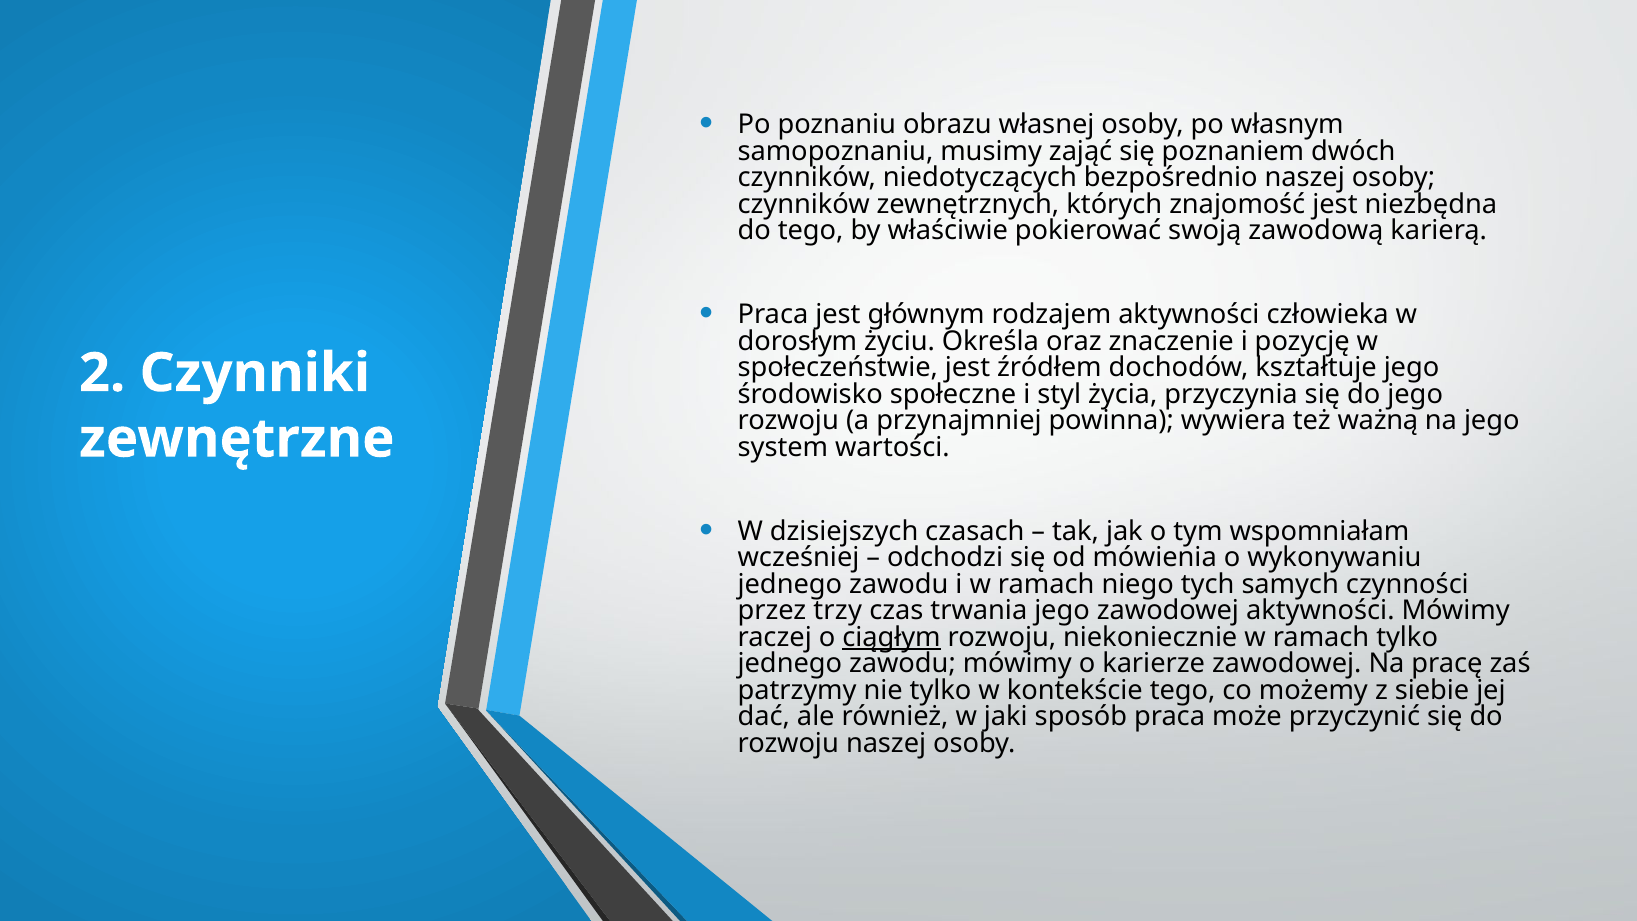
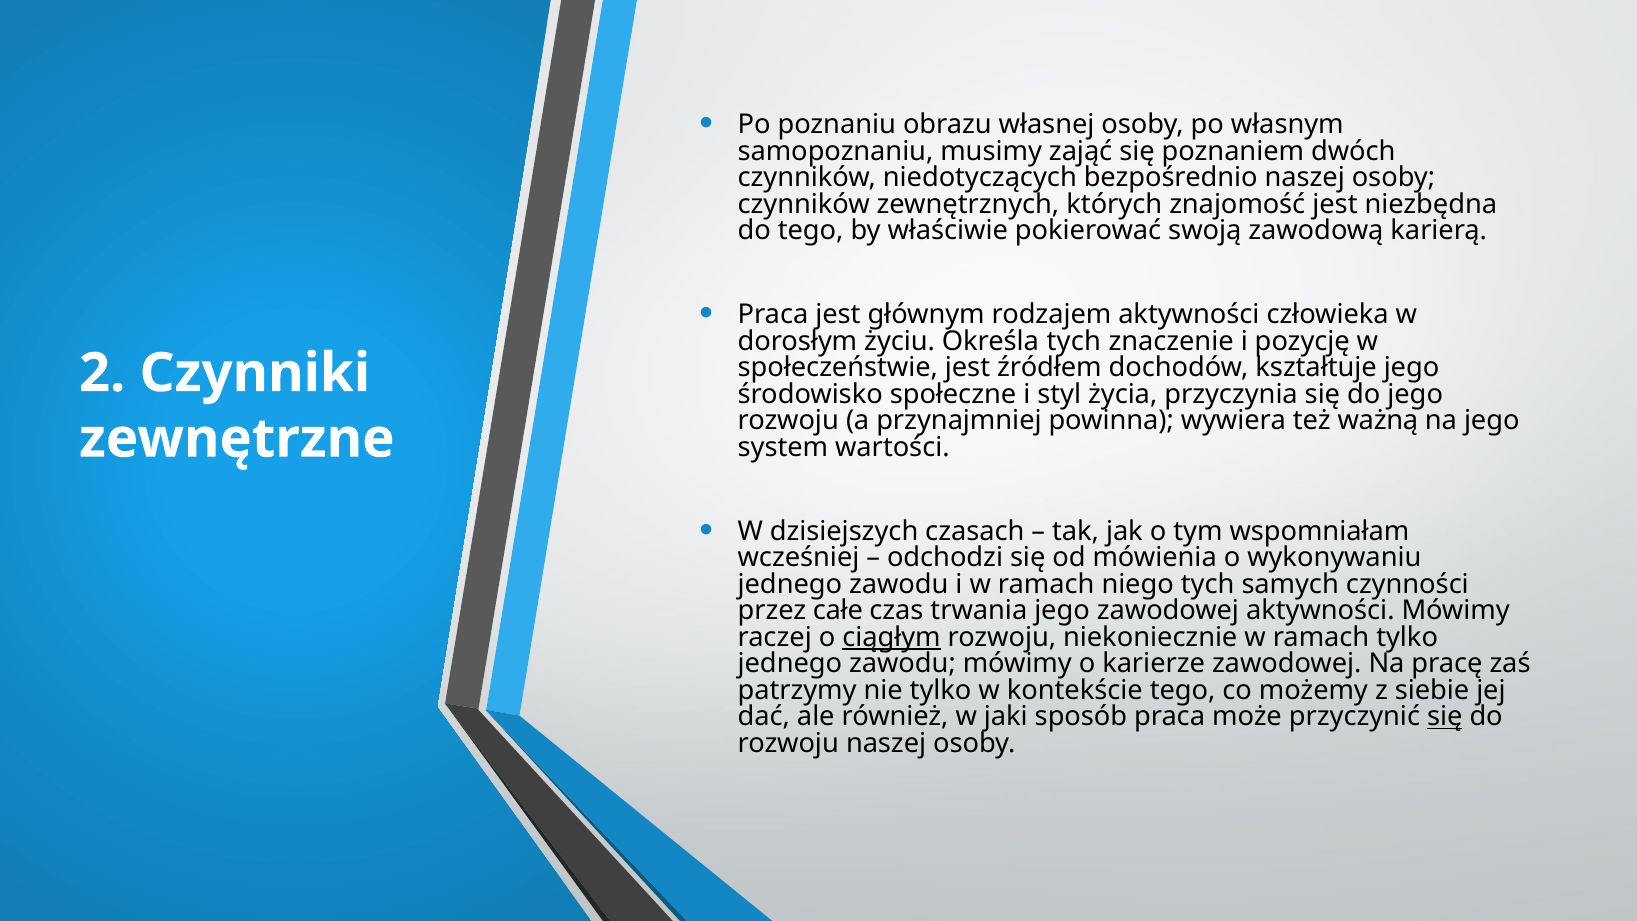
Określa oraz: oraz -> tych (1074, 341)
trzy: trzy -> całe (838, 611)
się underline: none -> present (1445, 716)
